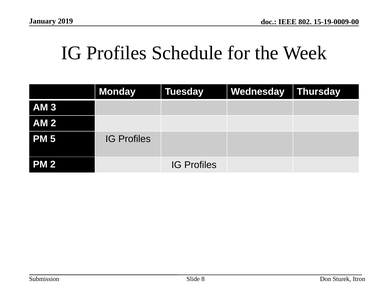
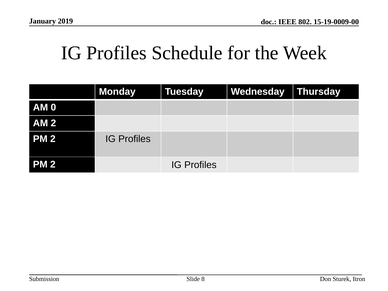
3: 3 -> 0 (53, 107)
5: 5 -> 2 (53, 139)
